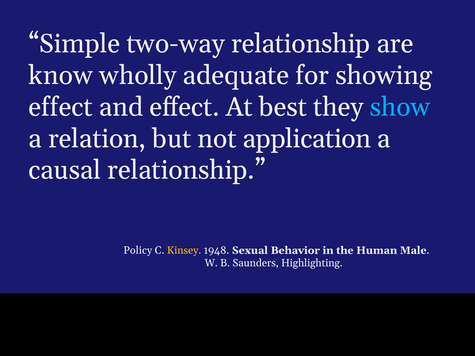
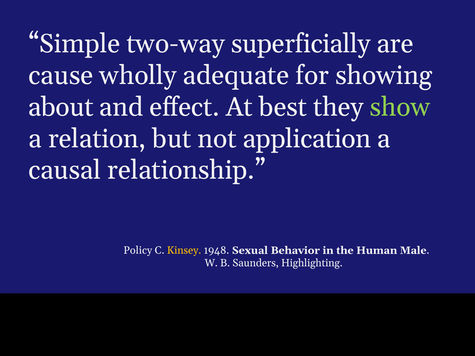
two-way relationship: relationship -> superficially (301, 44)
know: know -> cause (61, 75)
effect: effect -> about (61, 107)
show colour: light blue -> light green (400, 107)
